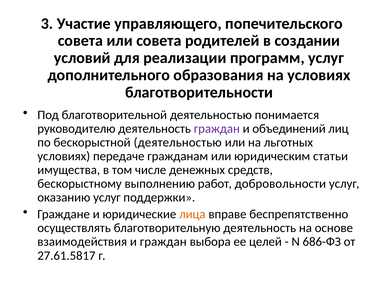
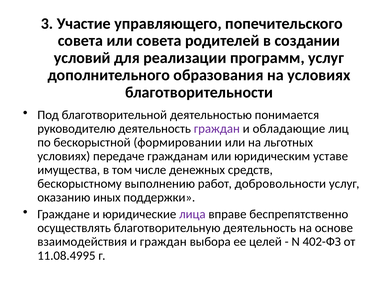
объединений: объединений -> обладающие (289, 129)
бескорыстной деятельностью: деятельностью -> формировании (178, 142)
статьи: статьи -> уставе (331, 156)
оказанию услуг: услуг -> иных (107, 198)
лица colour: orange -> purple (192, 214)
686-ФЗ: 686-ФЗ -> 402-ФЗ (322, 242)
27.61.5817: 27.61.5817 -> 11.08.4995 (66, 256)
